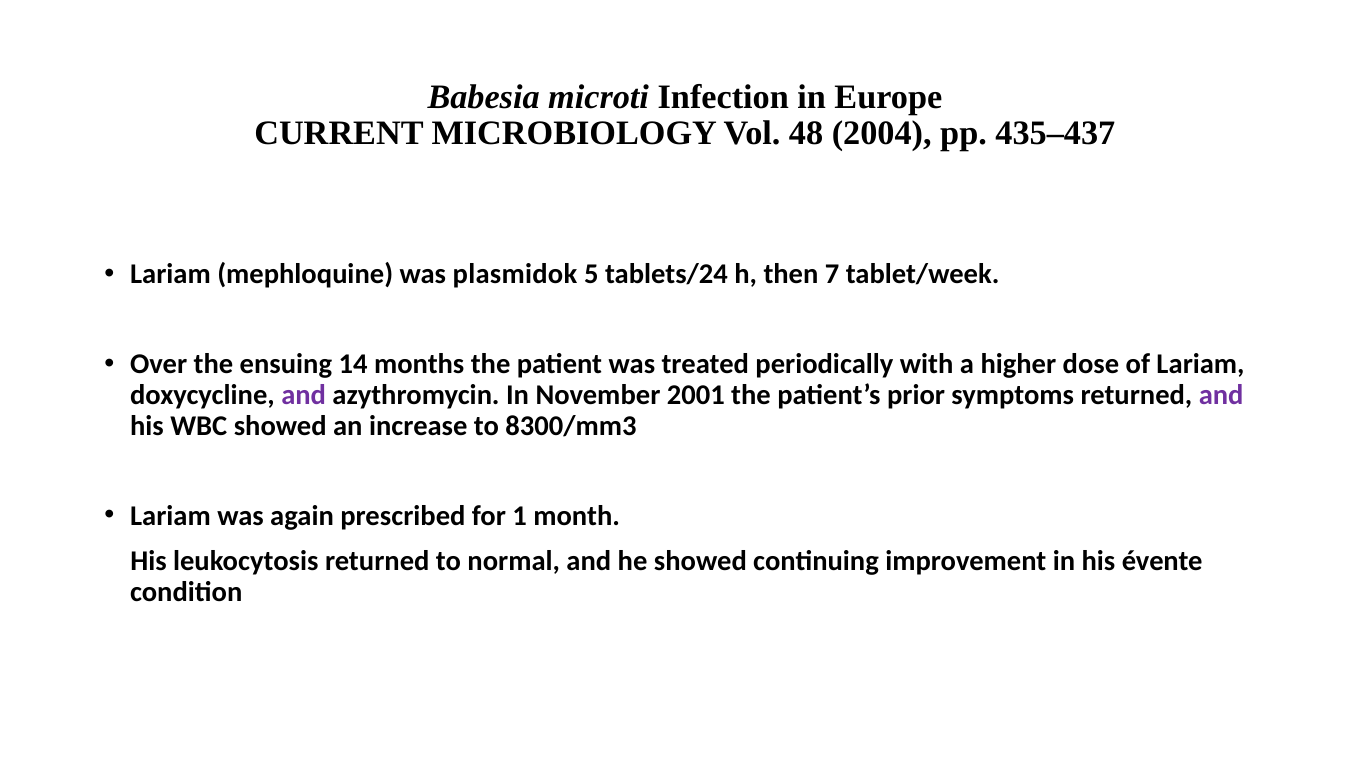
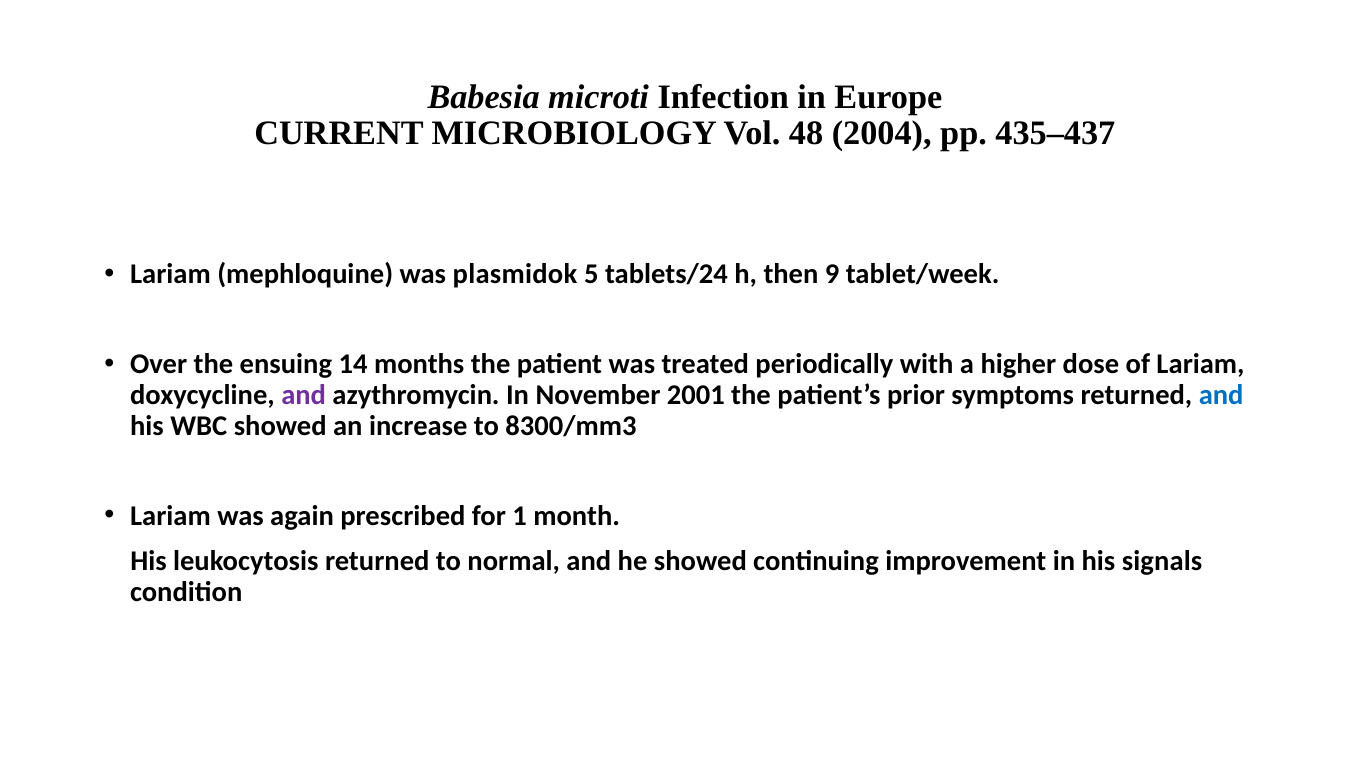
7: 7 -> 9 (832, 274)
and colour: purple -> blue (1221, 395)
évente: évente -> signals (1162, 561)
